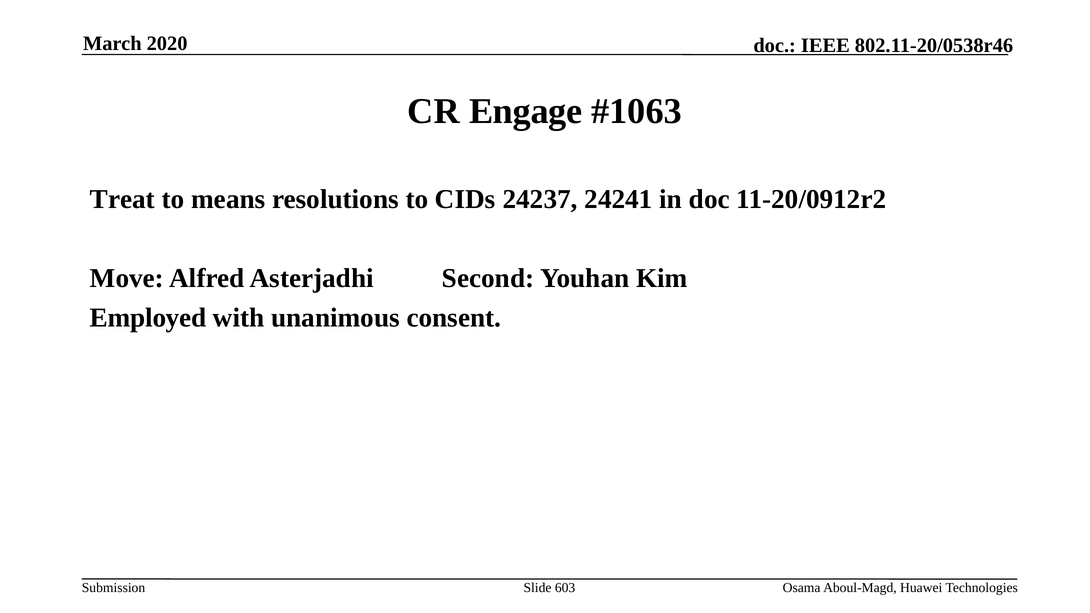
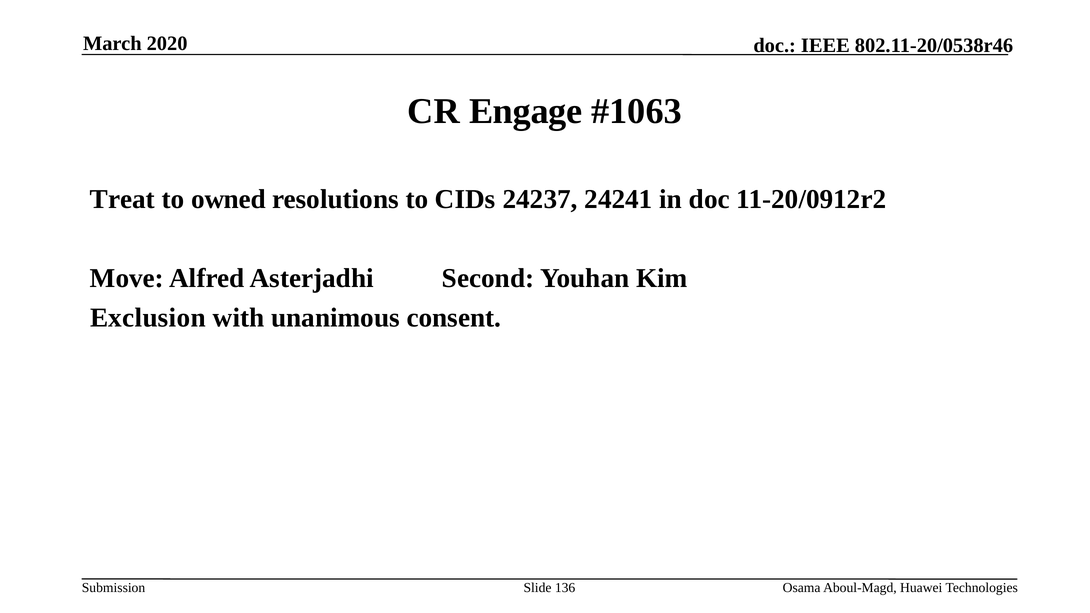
means: means -> owned (228, 199)
Employed: Employed -> Exclusion (148, 318)
603: 603 -> 136 (565, 588)
